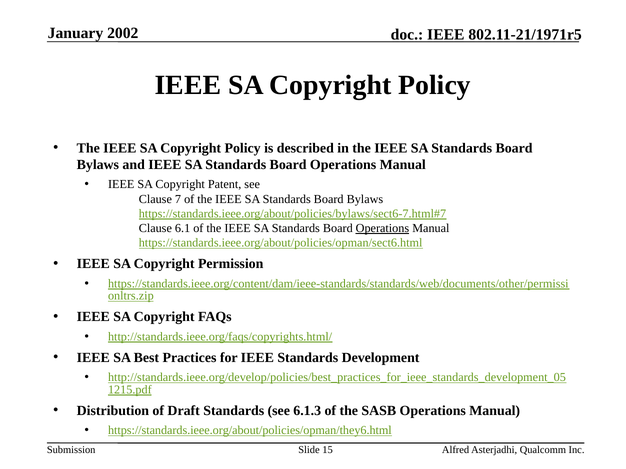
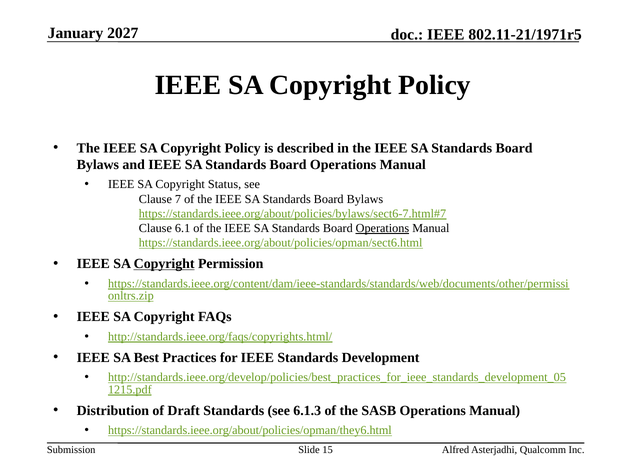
2002: 2002 -> 2027 (123, 33)
Patent: Patent -> Status (225, 185)
Copyright underline: none -> present (164, 264)
